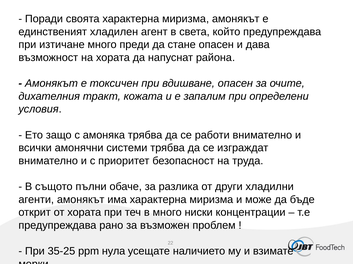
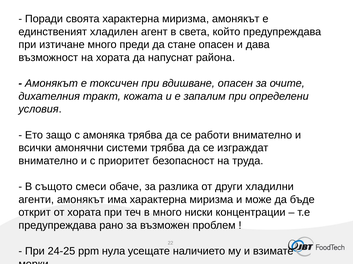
пълни: пълни -> смеси (91, 187)
35-25: 35-25 -> 24-25 (61, 252)
